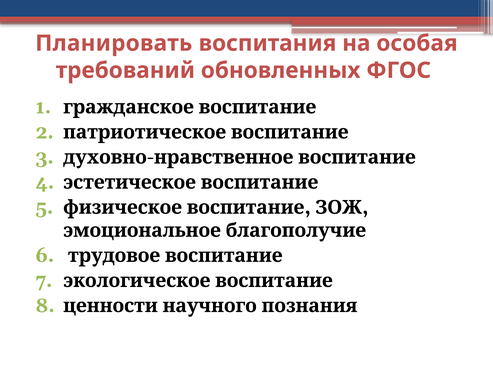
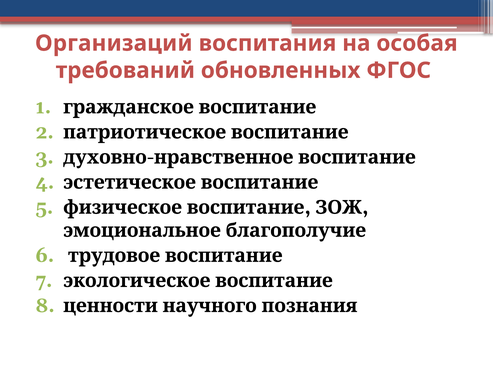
Планировать: Планировать -> Организаций (114, 43)
